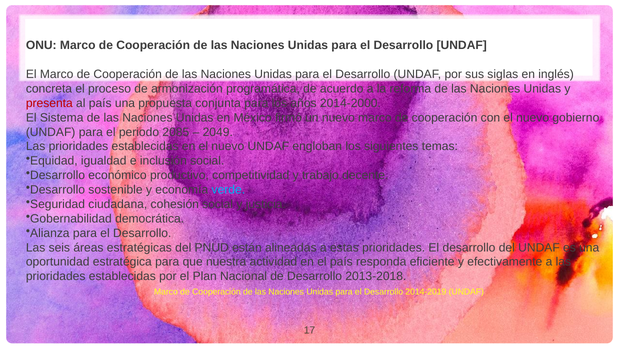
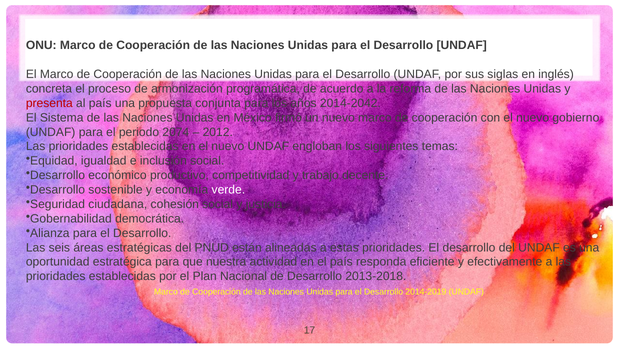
2014-2000: 2014-2000 -> 2014-2042 (350, 103)
2085: 2085 -> 2074 (176, 132)
2049: 2049 -> 2012 (218, 132)
verde colour: light blue -> white (228, 190)
